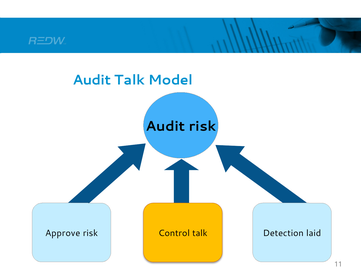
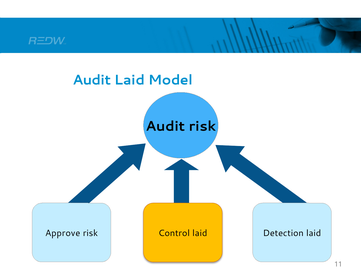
Audit Talk: Talk -> Laid (130, 80)
Control talk: talk -> laid (200, 234)
